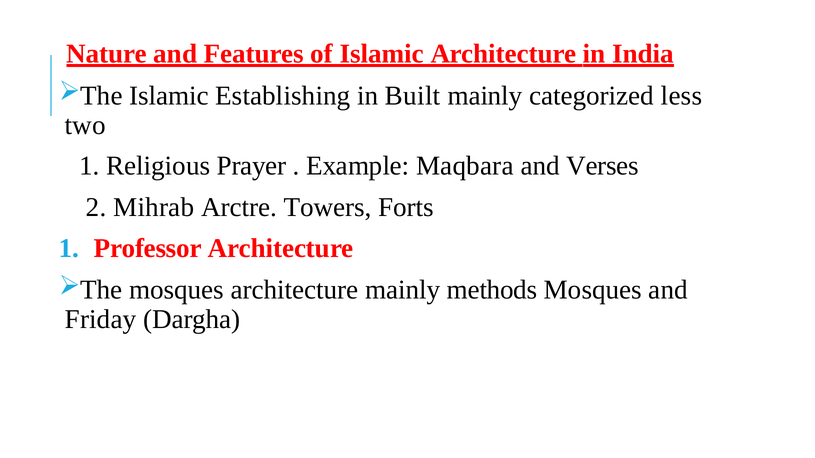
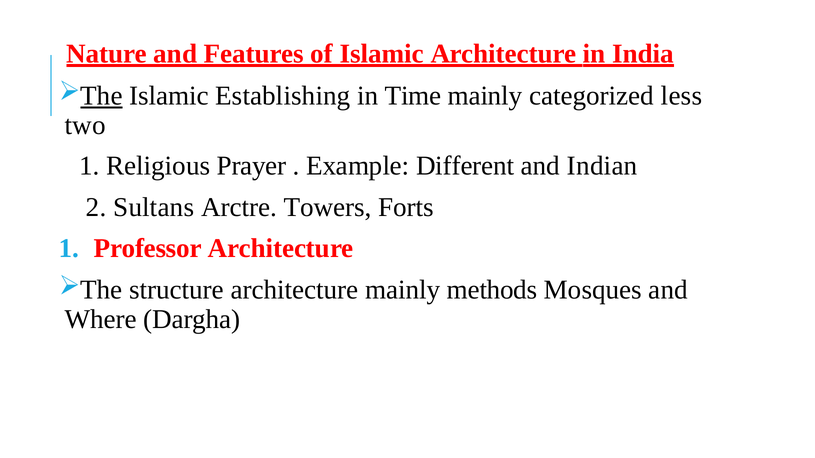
The underline: none -> present (102, 96)
Built: Built -> Time (413, 96)
Maqbara: Maqbara -> Different (465, 166)
Verses: Verses -> Indian (602, 166)
Mihrab: Mihrab -> Sultans (154, 207)
The mosques: mosques -> structure (177, 290)
Friday: Friday -> Where (101, 320)
